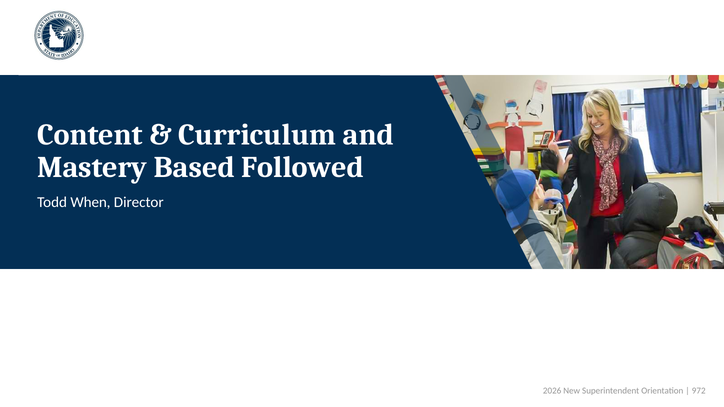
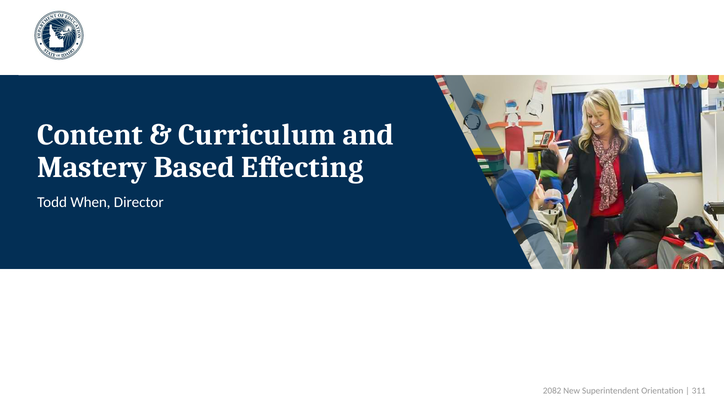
Followed: Followed -> Effecting (302, 167)
2026: 2026 -> 2082 (552, 391)
972: 972 -> 311 (699, 391)
